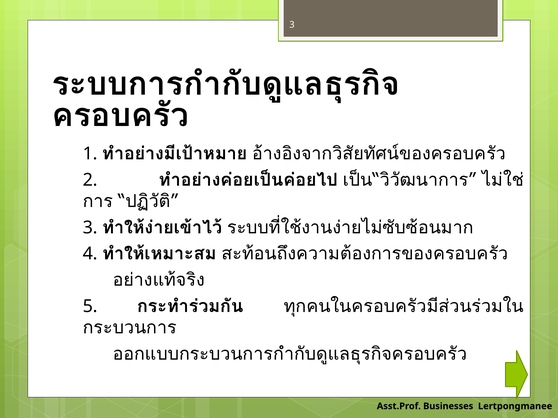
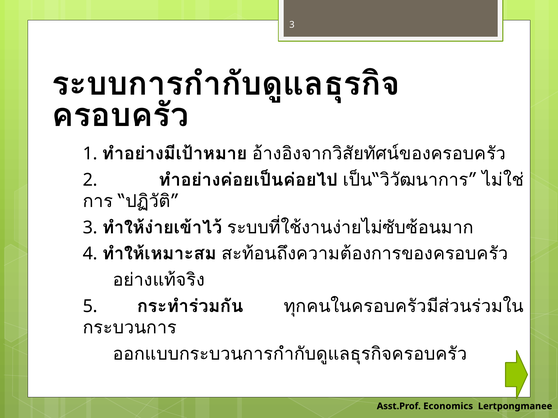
Businesses: Businesses -> Economics (448, 407)
